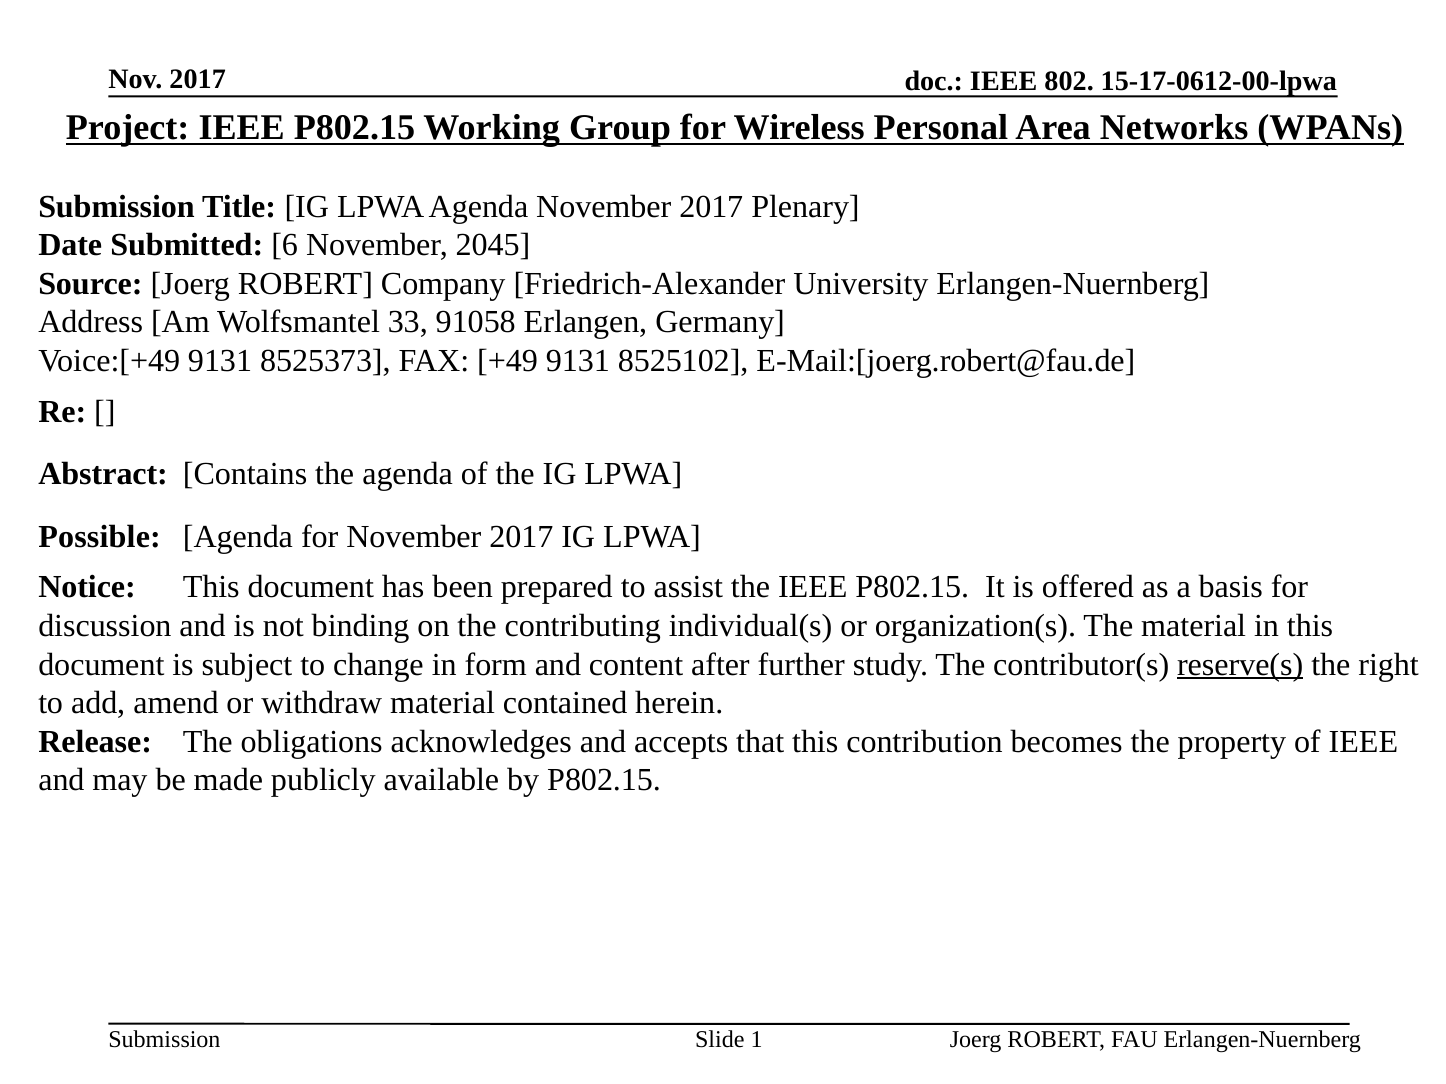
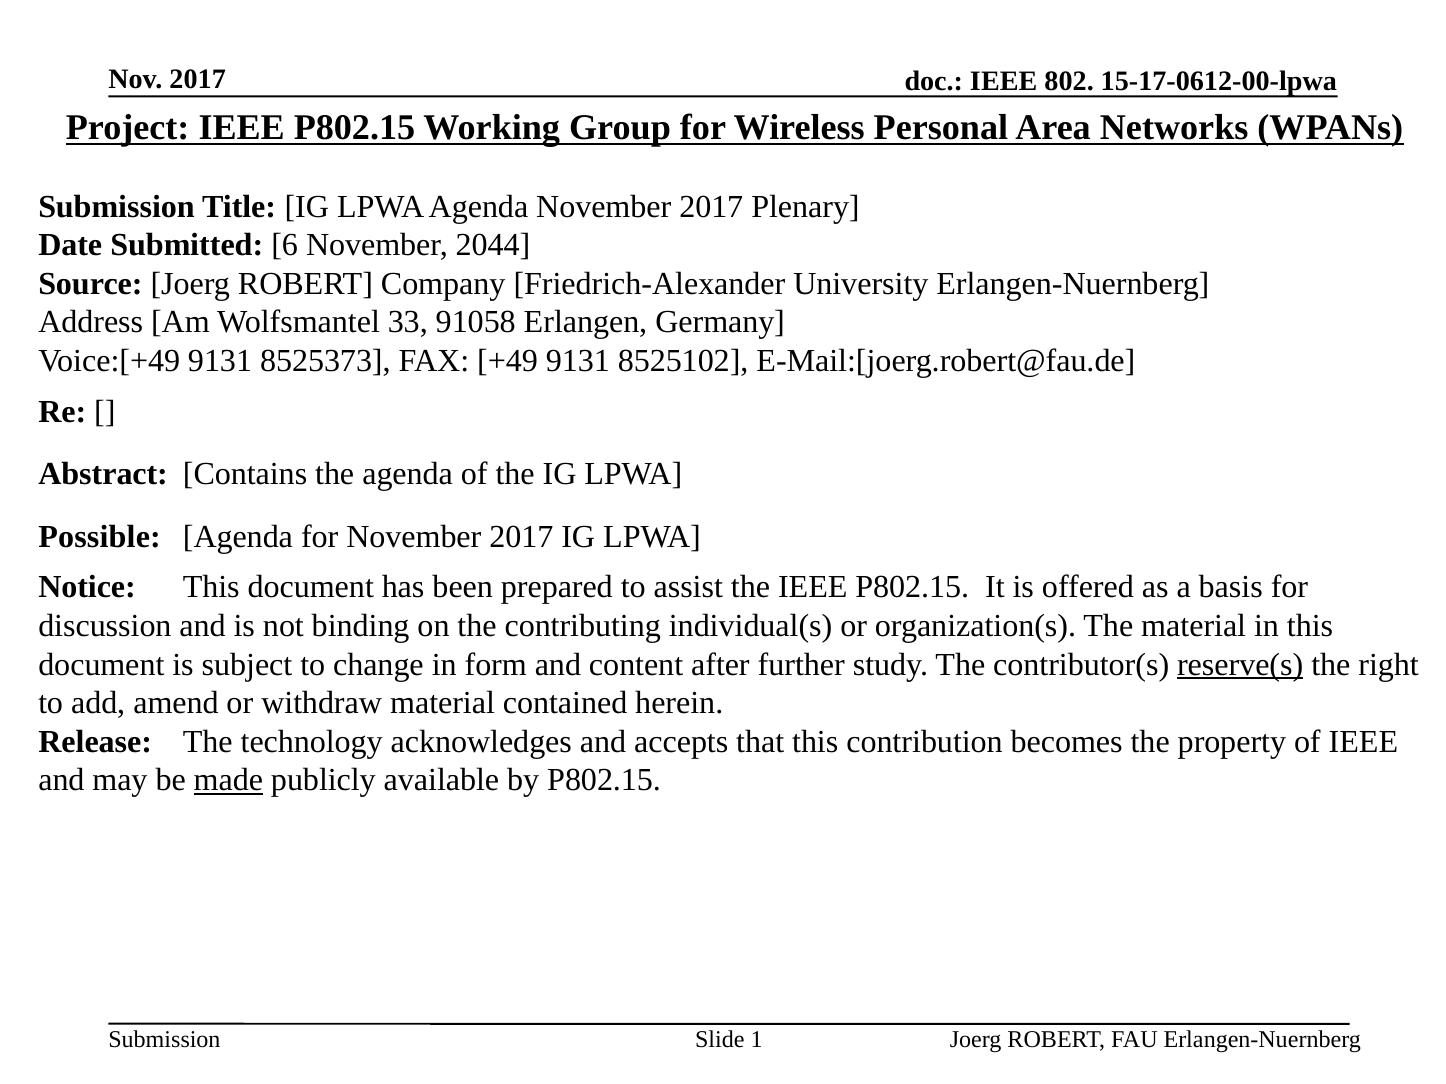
2045: 2045 -> 2044 (493, 245)
obligations: obligations -> technology (312, 742)
made underline: none -> present (228, 780)
